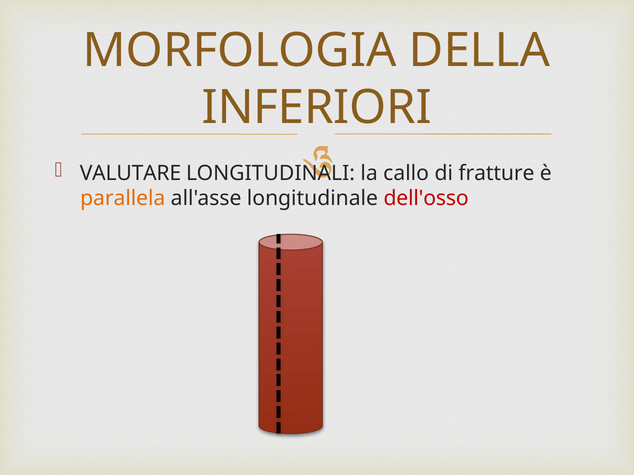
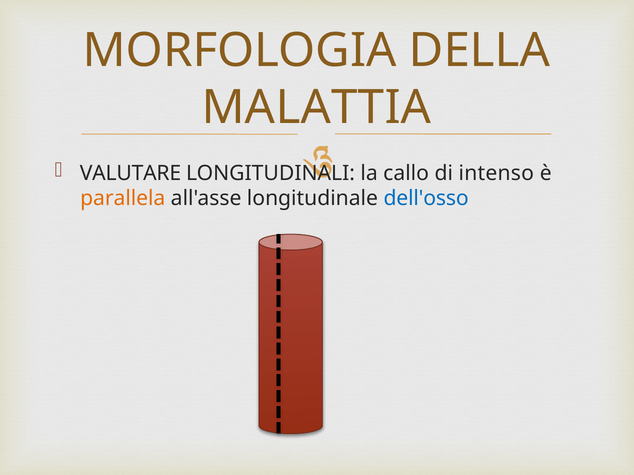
INFERIORI: INFERIORI -> MALATTIA (316, 108)
fratture: fratture -> intenso (496, 173)
dell'osso colour: red -> blue (426, 199)
